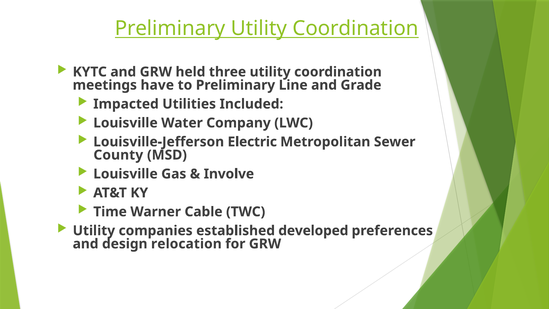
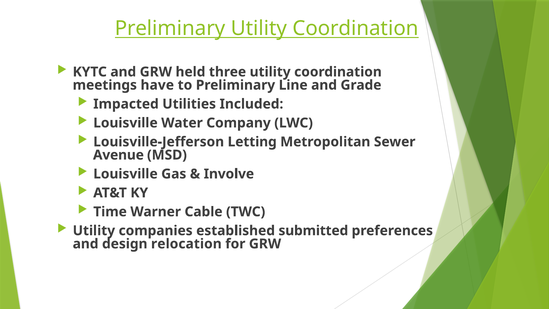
Electric: Electric -> Letting (252, 142)
County: County -> Avenue (118, 155)
developed: developed -> submitted (313, 231)
